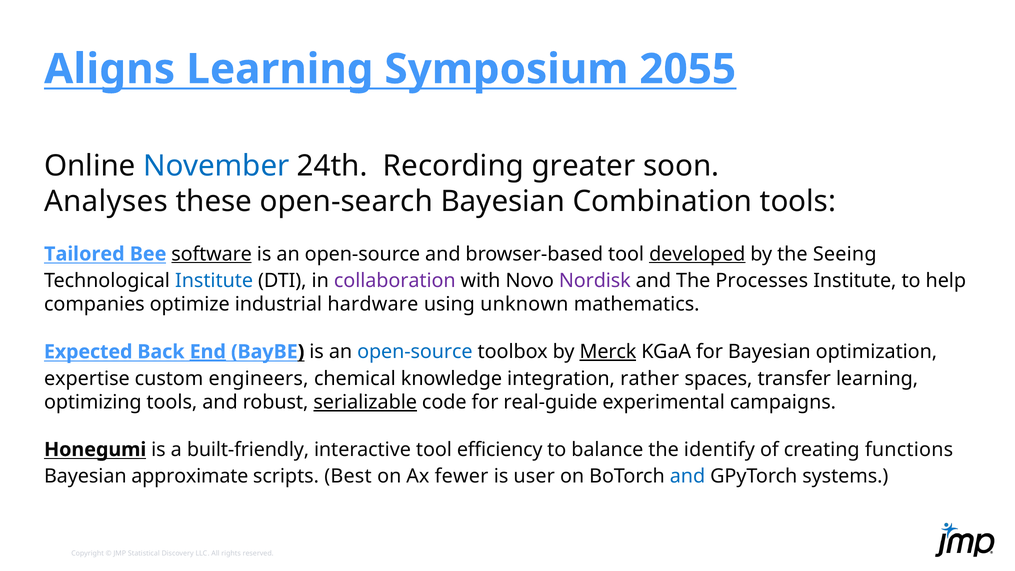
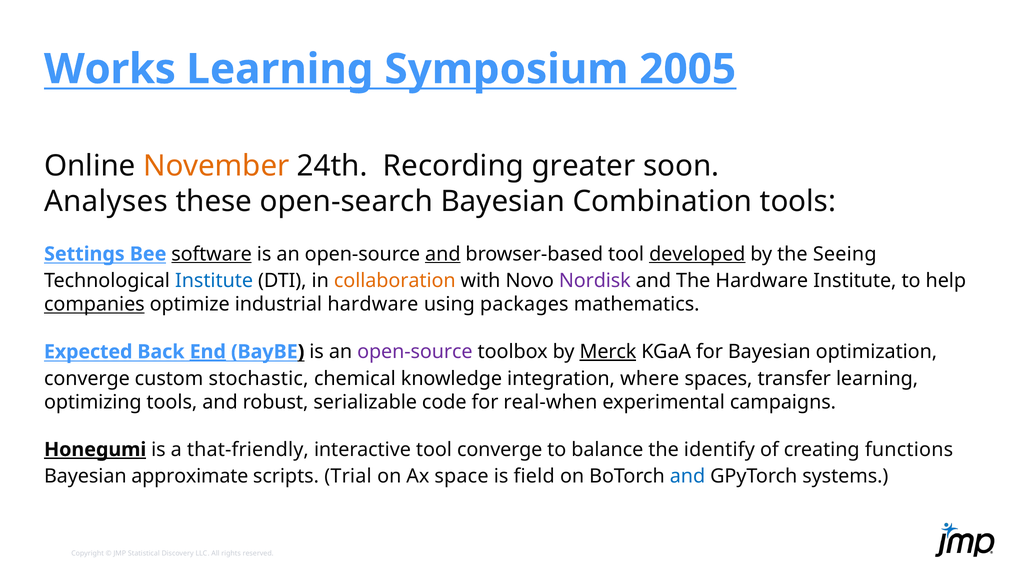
Aligns: Aligns -> Works (110, 69)
2055: 2055 -> 2005 (688, 69)
November colour: blue -> orange (216, 166)
Tailored: Tailored -> Settings (84, 254)
and underline: none -> present (443, 254)
collaboration colour: purple -> orange (395, 281)
The Processes: Processes -> Hardware (762, 281)
companies underline: none -> present (94, 304)
unknown: unknown -> packages (524, 304)
open-source colour: blue -> purple (415, 352)
expertise: expertise -> converge (87, 378)
engineers: engineers -> stochastic (259, 378)
rather: rather -> where (650, 378)
serializable underline: present -> none (365, 402)
real-guide: real-guide -> real-when (550, 402)
Honegumi underline: none -> present (95, 450)
built-friendly: built-friendly -> that-friendly (248, 450)
tool efficiency: efficiency -> converge (500, 450)
Best: Best -> Trial (348, 476)
fewer: fewer -> space (462, 476)
user: user -> field (534, 476)
